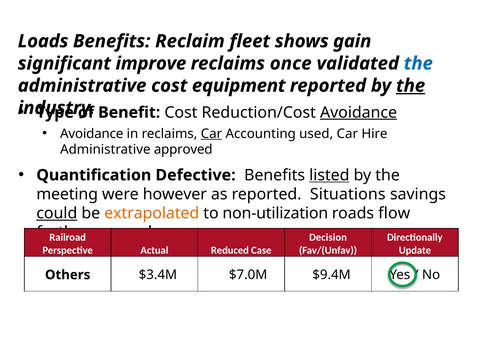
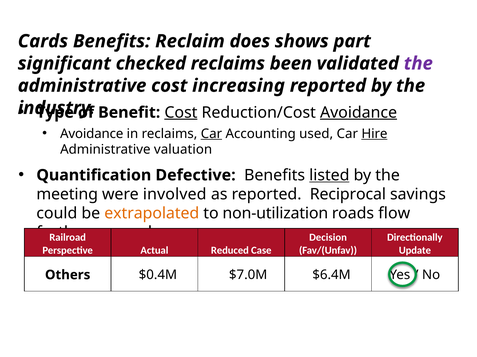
Loads: Loads -> Cards (43, 41)
fleet: fleet -> does (250, 41)
gain: gain -> part (352, 41)
improve: improve -> checked (151, 64)
once: once -> been (291, 64)
the colour: blue -> purple (418, 64)
equipment: equipment -> increasing (239, 86)
the underline: present -> none (411, 86)
Cost underline: none -> present (181, 113)
Hire underline: none -> present (374, 134)
approved: approved -> valuation (183, 150)
however: however -> involved (175, 195)
Situations: Situations -> Reciprocal (348, 195)
could underline: present -> none (57, 214)
$3.4M: $3.4M -> $0.4M (158, 275)
$9.4M: $9.4M -> $6.4M (332, 275)
